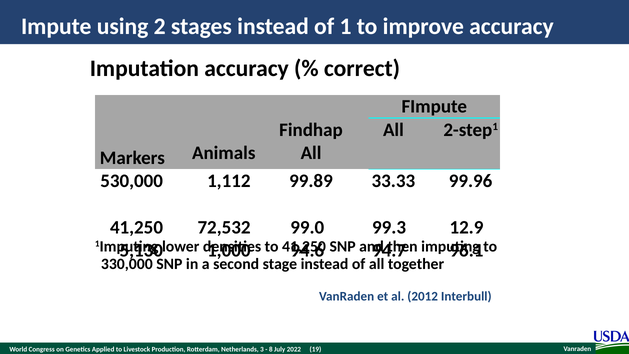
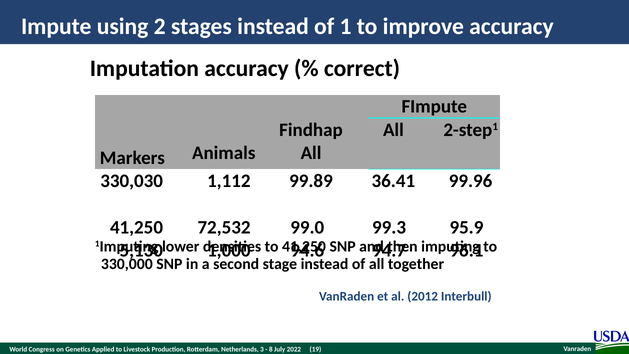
530,000: 530,000 -> 330,030 (132, 181)
33.33: 33.33 -> 36.41 (393, 181)
12.9: 12.9 -> 95.9 (466, 227)
